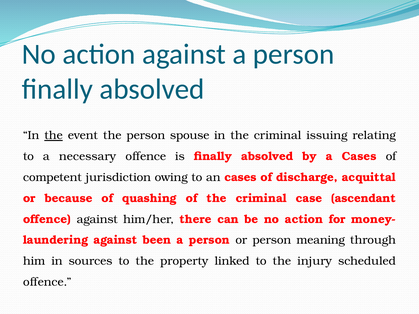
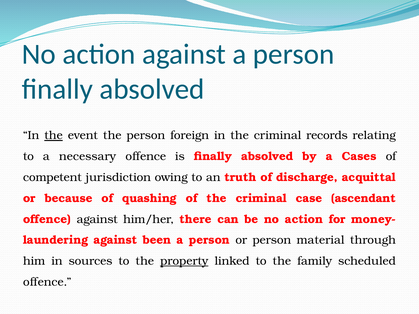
spouse: spouse -> foreign (190, 136)
issuing: issuing -> records (327, 136)
an cases: cases -> truth (240, 177)
meaning: meaning -> material (321, 240)
property underline: none -> present (184, 261)
injury: injury -> family (315, 261)
